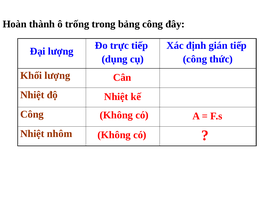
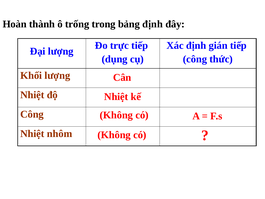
bảng công: công -> định (153, 24)
